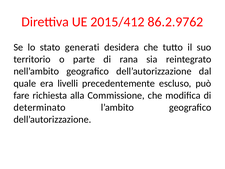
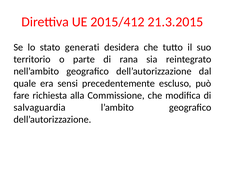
86.2.9762: 86.2.9762 -> 21.3.2015 (175, 22)
livelli: livelli -> sensi (68, 83)
determinato: determinato -> salvaguardia (40, 107)
